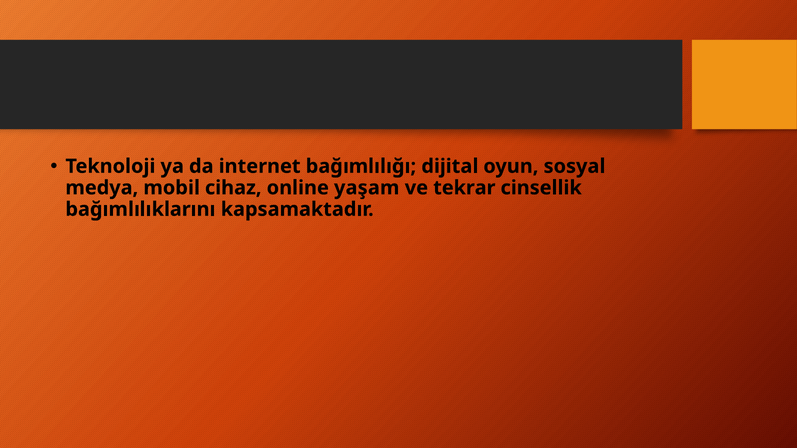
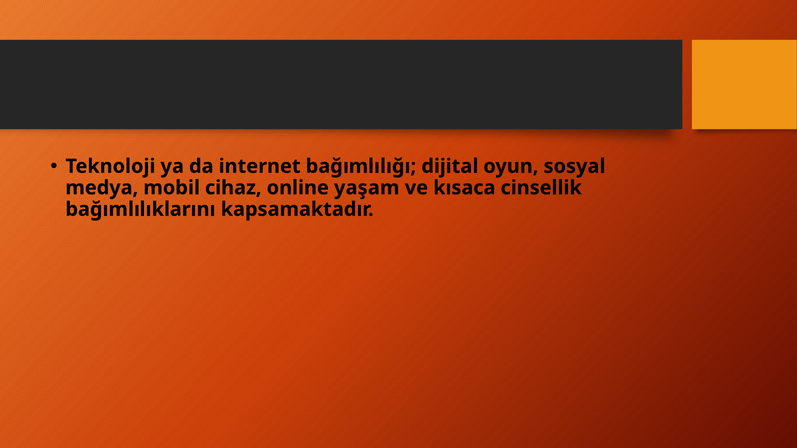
tekrar: tekrar -> kısaca (464, 188)
